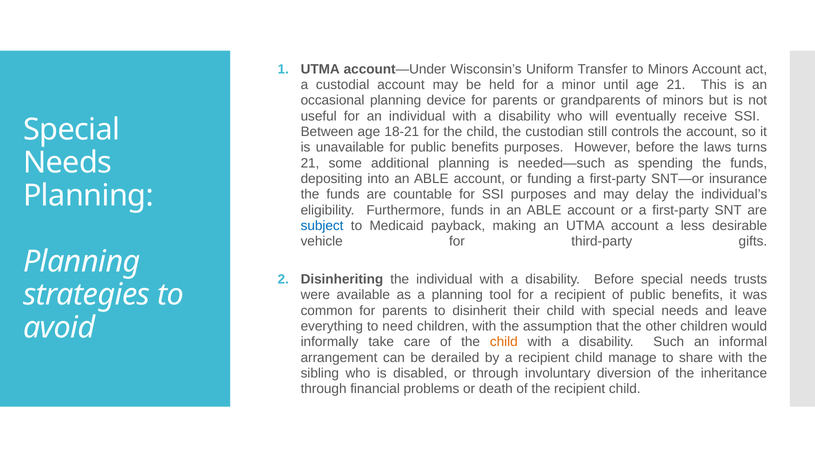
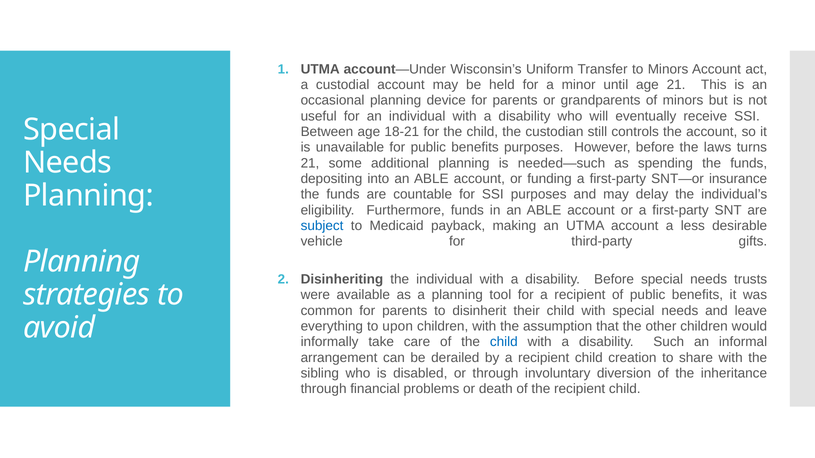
need: need -> upon (398, 327)
child colour: orange -> blue (504, 342)
manage: manage -> creation (632, 358)
